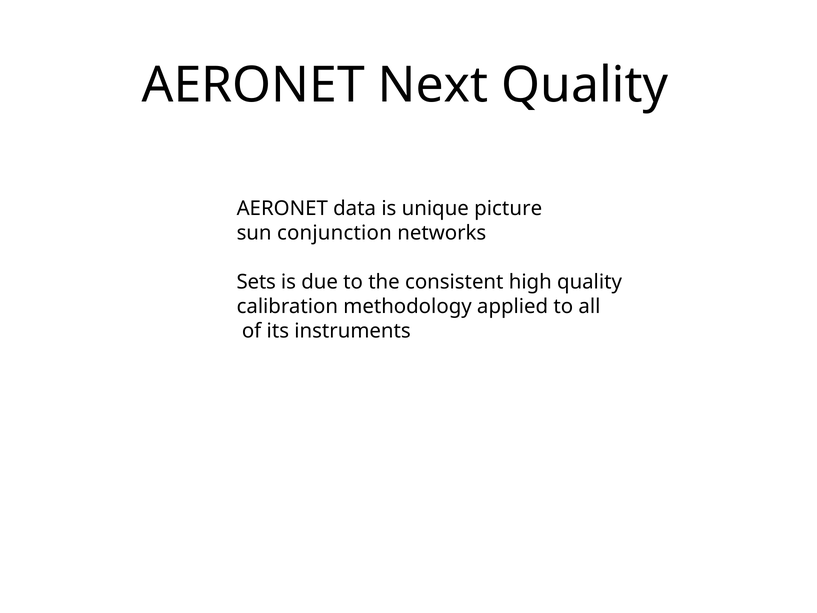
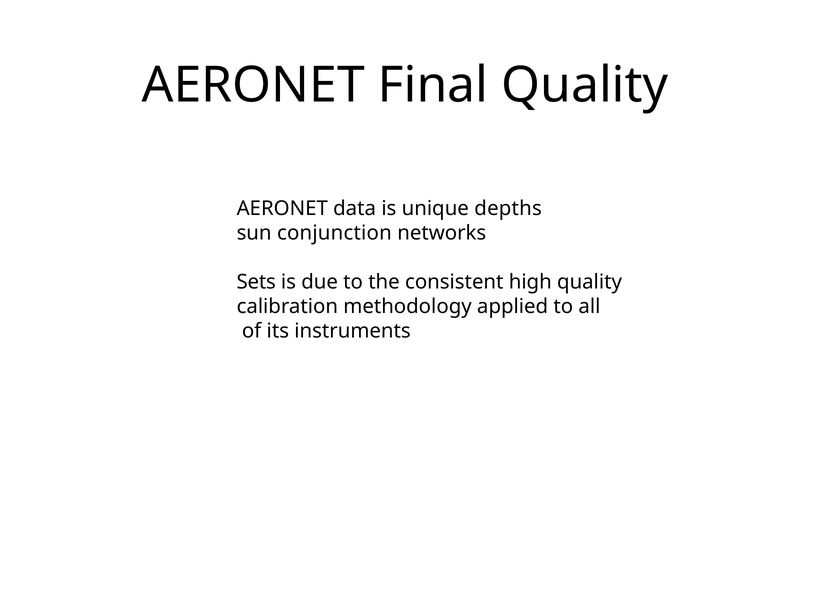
Next: Next -> Final (433, 85)
picture: picture -> depths (508, 208)
